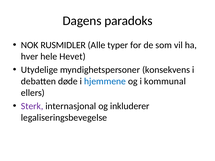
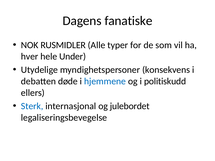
paradoks: paradoks -> fanatiske (128, 21)
Hevet: Hevet -> Under (73, 57)
kommunal: kommunal -> politiskudd (165, 81)
Sterk colour: purple -> blue (32, 106)
inkluderer: inkluderer -> julebordet (130, 106)
